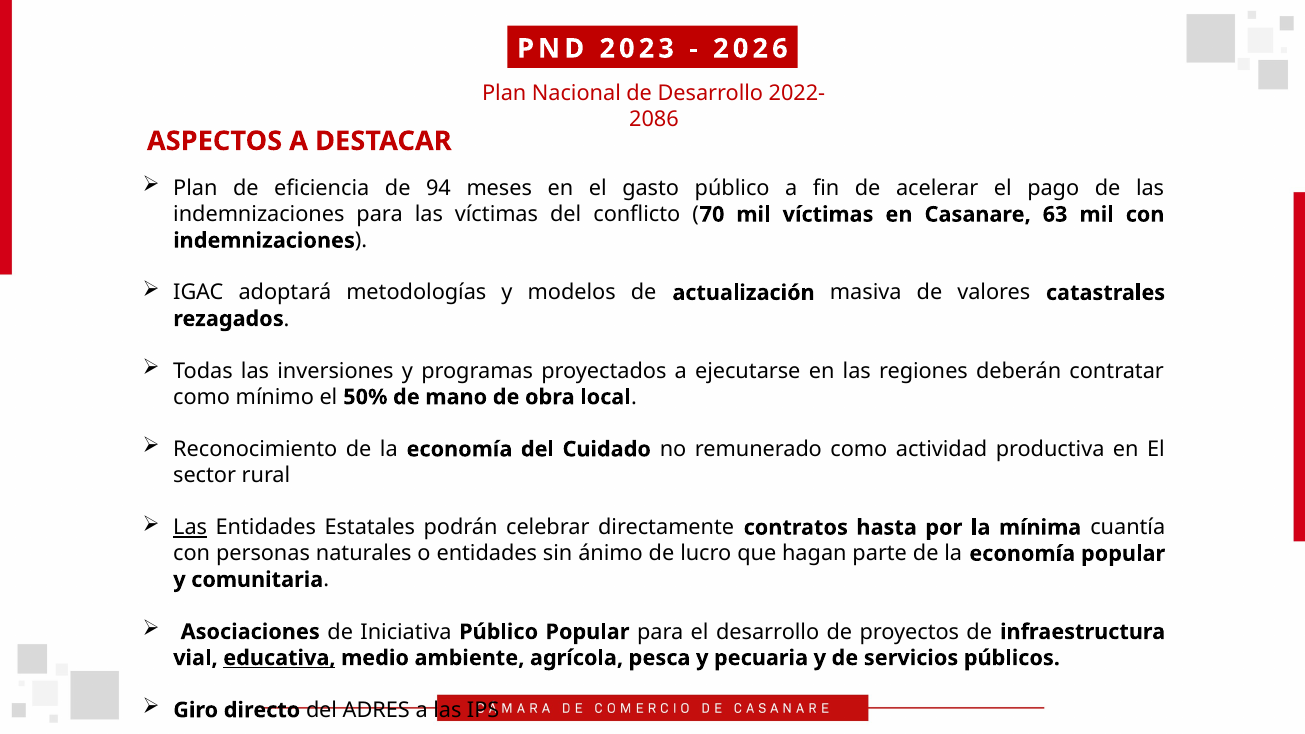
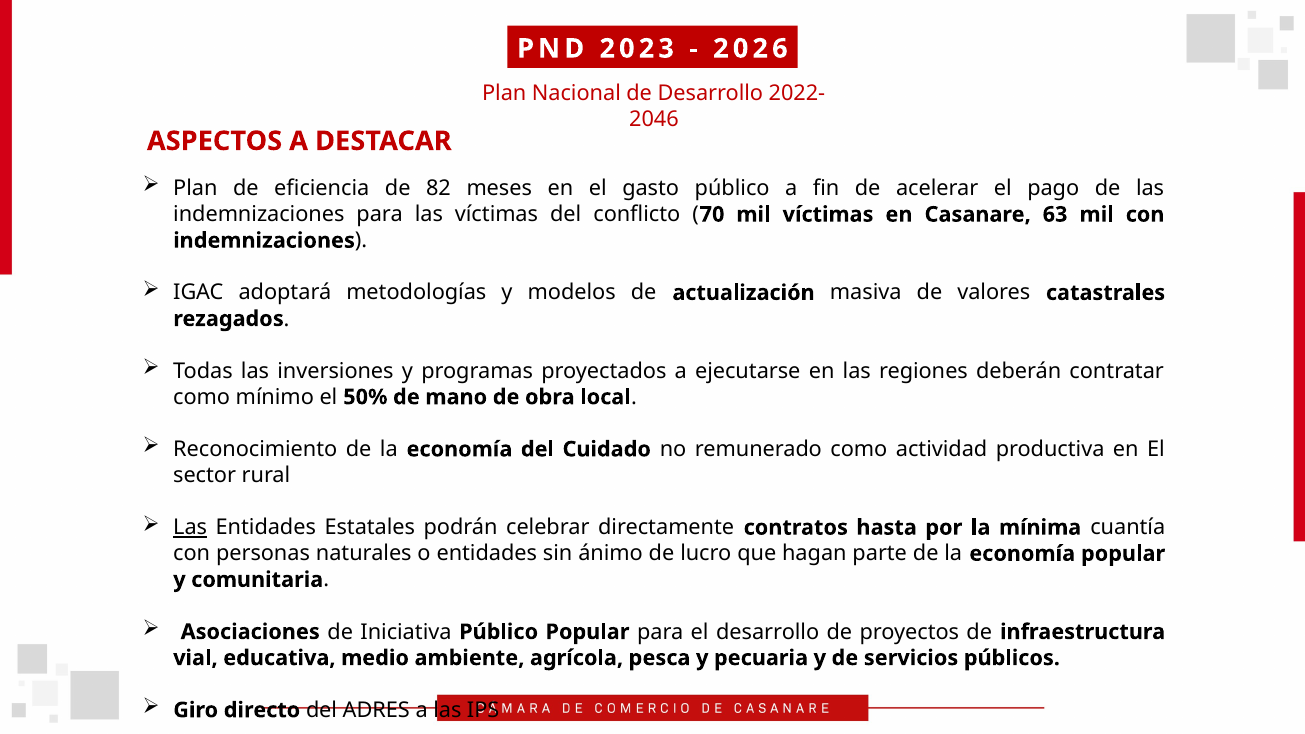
2086: 2086 -> 2046 (654, 119)
94: 94 -> 82 (438, 188)
educativa underline: present -> none (279, 658)
